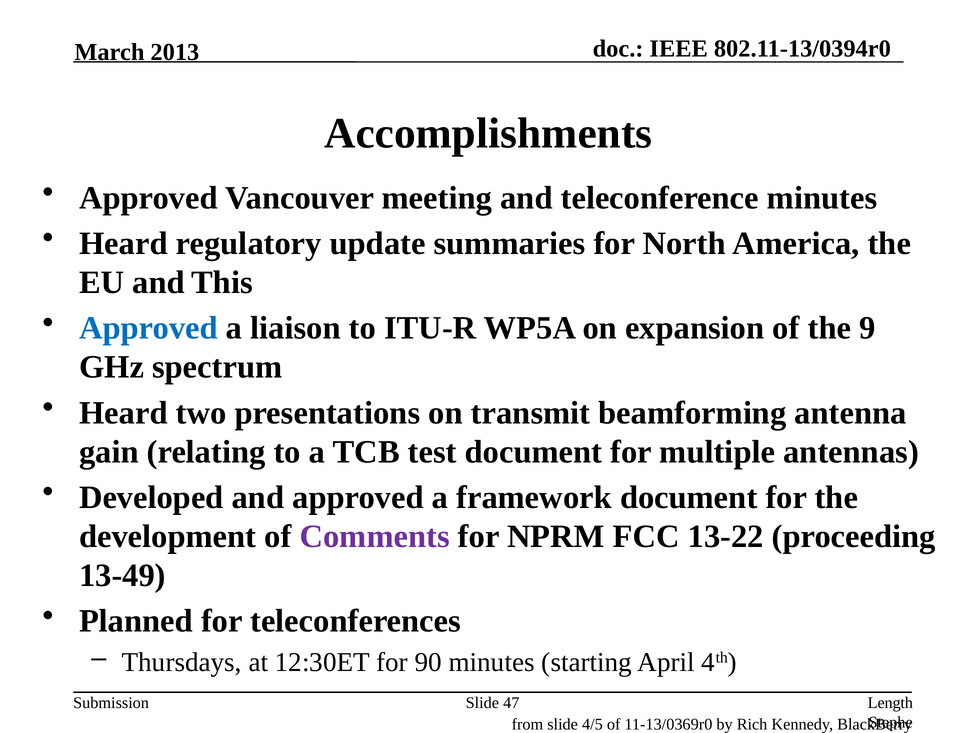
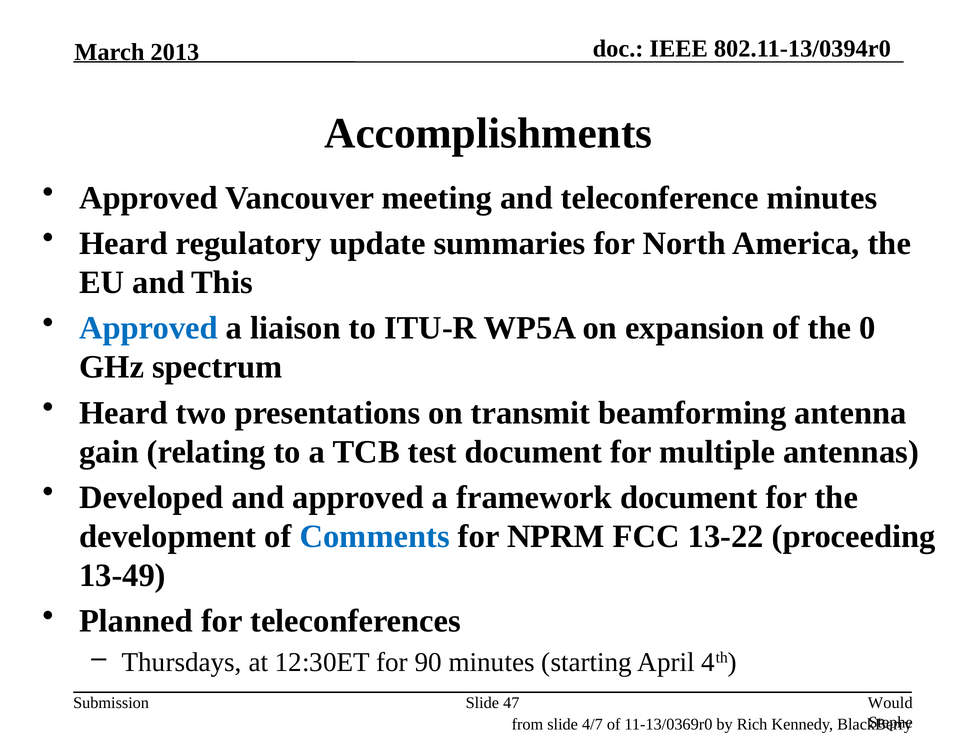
9: 9 -> 0 (867, 328)
Comments colour: purple -> blue (375, 536)
Length: Length -> Would (890, 703)
4/5: 4/5 -> 4/7 (592, 724)
